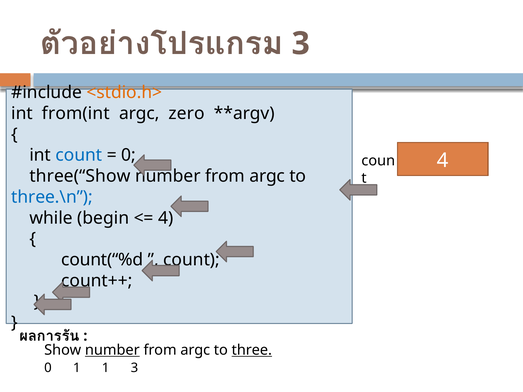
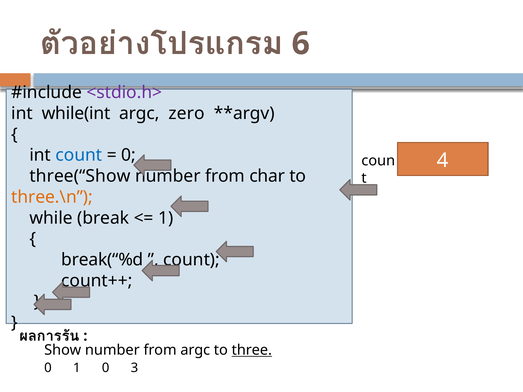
3: 3 -> 6 (301, 44)
<stdio.h> colour: orange -> purple (124, 93)
from(int: from(int -> while(int (76, 113)
argc: argc -> char (267, 176)
three.\n colour: blue -> orange (52, 197)
begin: begin -> break (103, 218)
4: 4 -> 1 (166, 218)
count(“%d: count(“%d -> break(“%d (102, 260)
number underline: present -> none (112, 350)
1 1: 1 -> 0 (106, 368)
